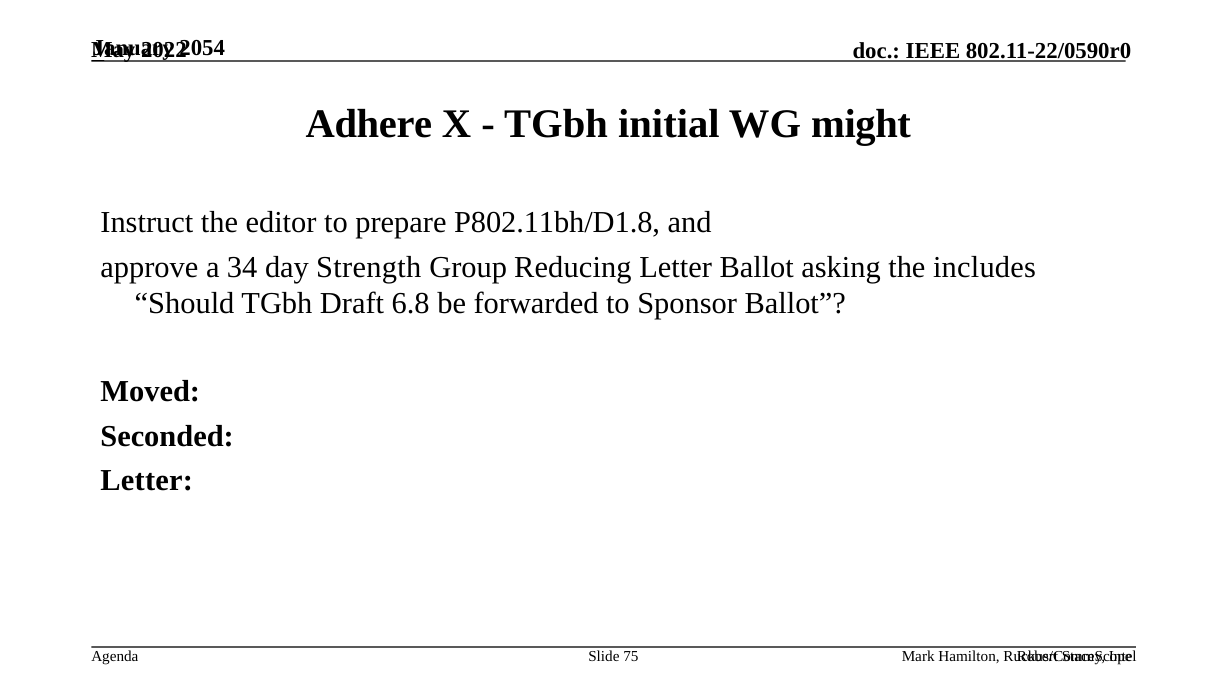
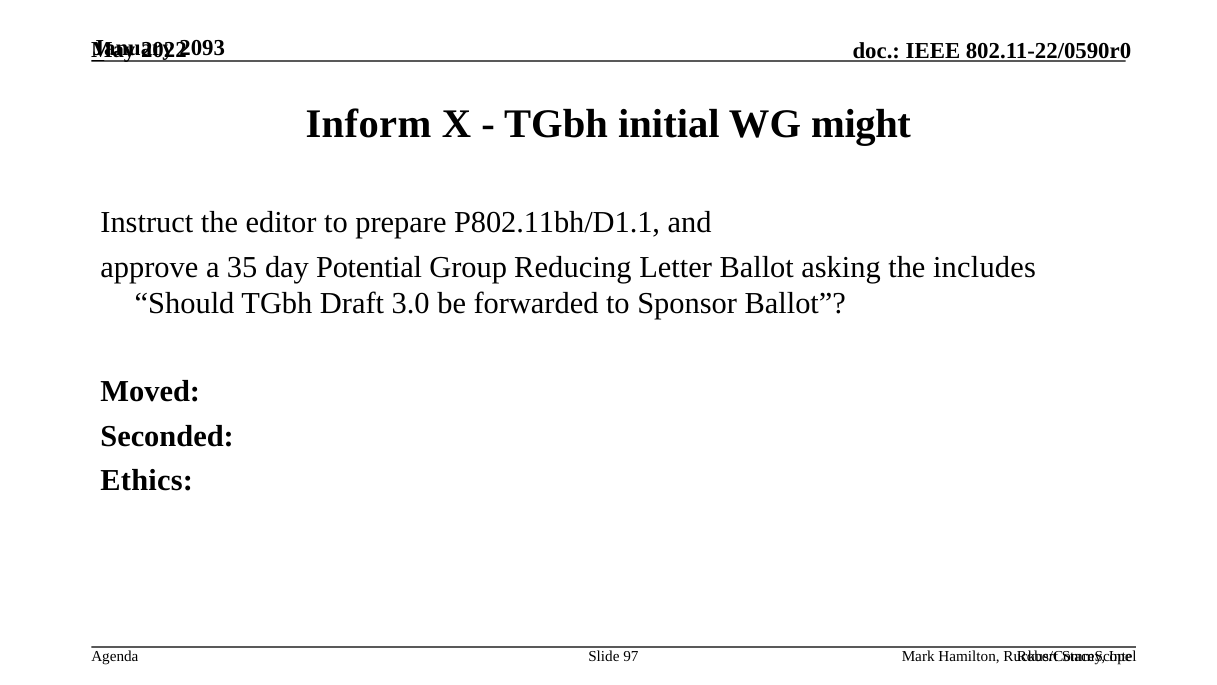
2054: 2054 -> 2093 (202, 48)
Adhere: Adhere -> Inform (368, 124)
P802.11bh/D1.8: P802.11bh/D1.8 -> P802.11bh/D1.1 (557, 223)
34: 34 -> 35 (242, 267)
Strength: Strength -> Potential (369, 267)
6.8: 6.8 -> 3.0 (411, 303)
Letter: Letter -> Ethics (147, 480)
75: 75 -> 97 (631, 657)
